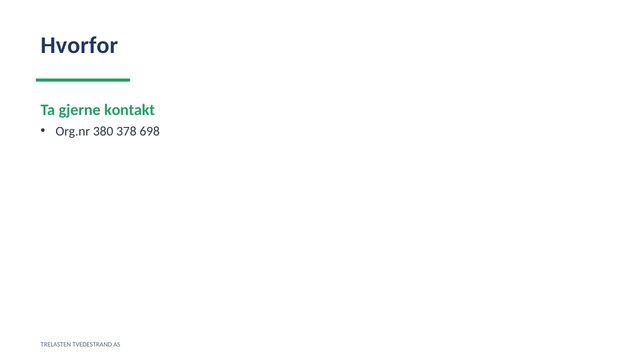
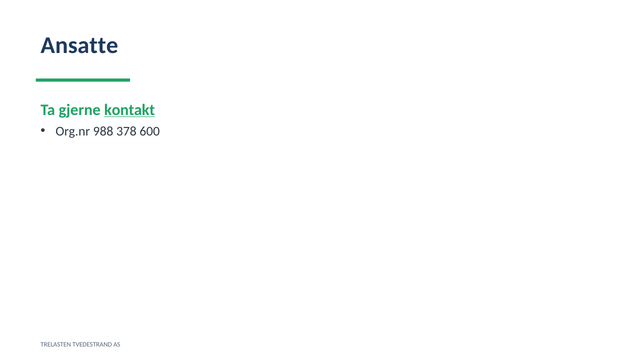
Hvorfor: Hvorfor -> Ansatte (79, 46)
kontakt underline: none -> present (130, 110)
380: 380 -> 988 (103, 131)
698: 698 -> 600 (150, 131)
